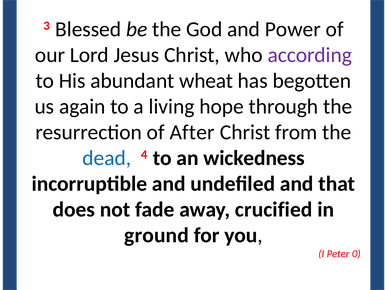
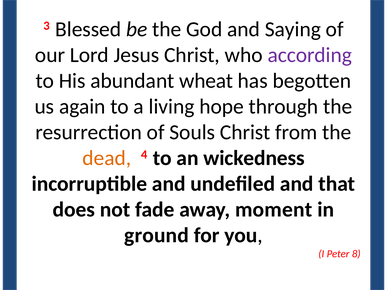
Power: Power -> Saying (293, 29)
After: After -> Souls (192, 132)
dead colour: blue -> orange (107, 158)
crucified: crucified -> moment (274, 210)
0: 0 -> 8 (356, 254)
